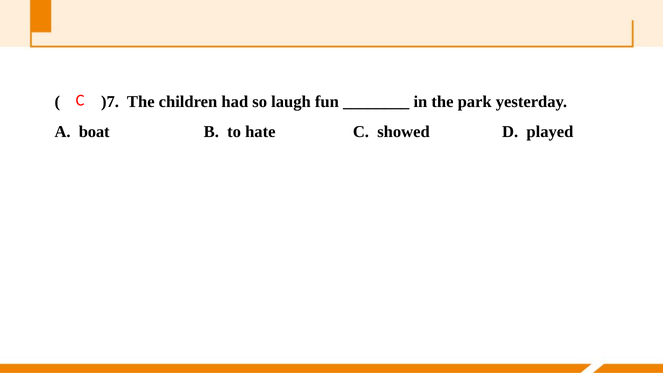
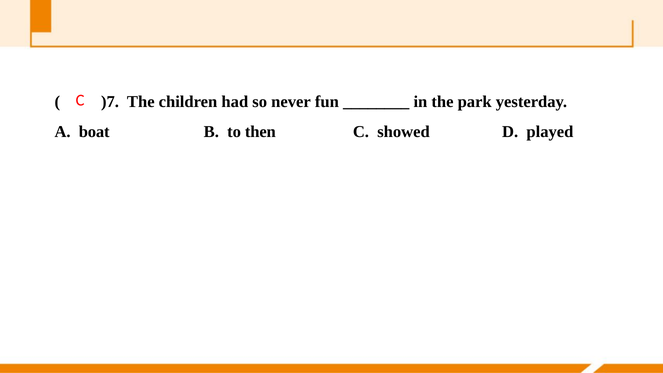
laugh: laugh -> never (291, 102)
hate: hate -> then (260, 132)
